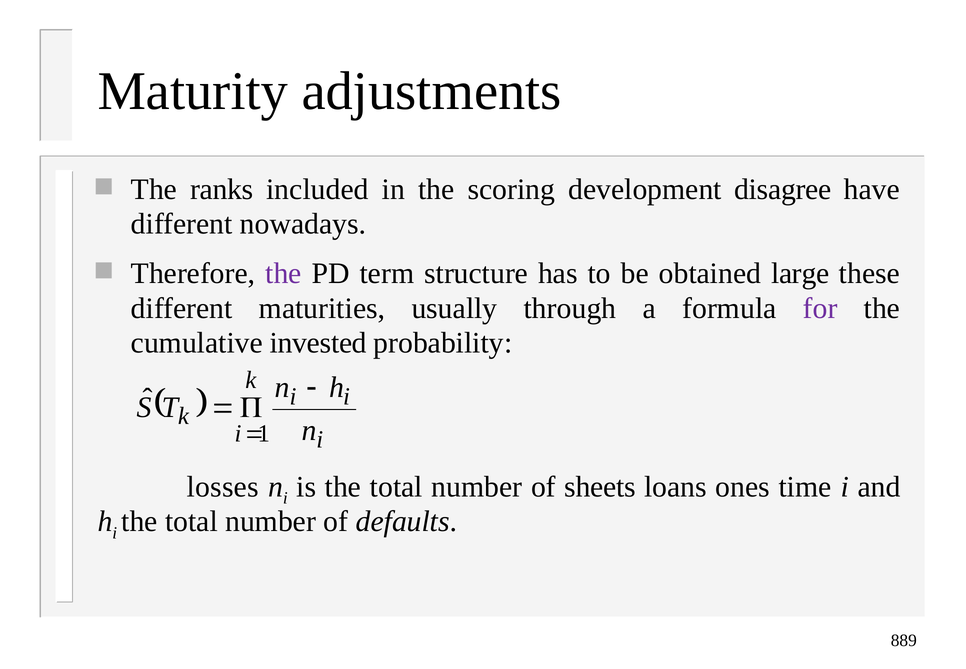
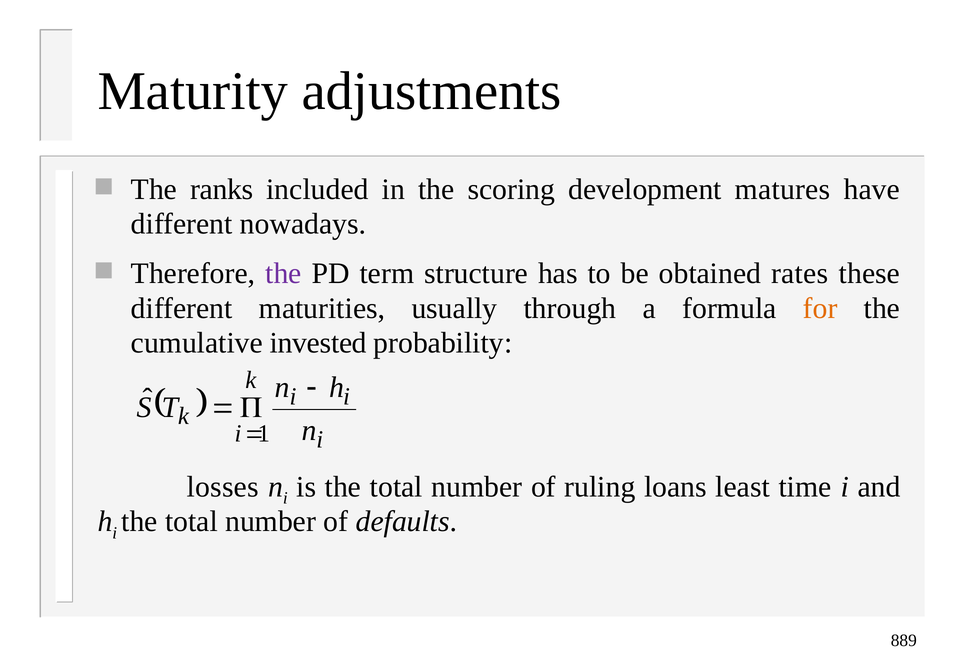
disagree: disagree -> matures (783, 189)
large: large -> rates (800, 273)
for colour: purple -> orange (820, 308)
sheets: sheets -> ruling (600, 487)
ones: ones -> least (743, 487)
